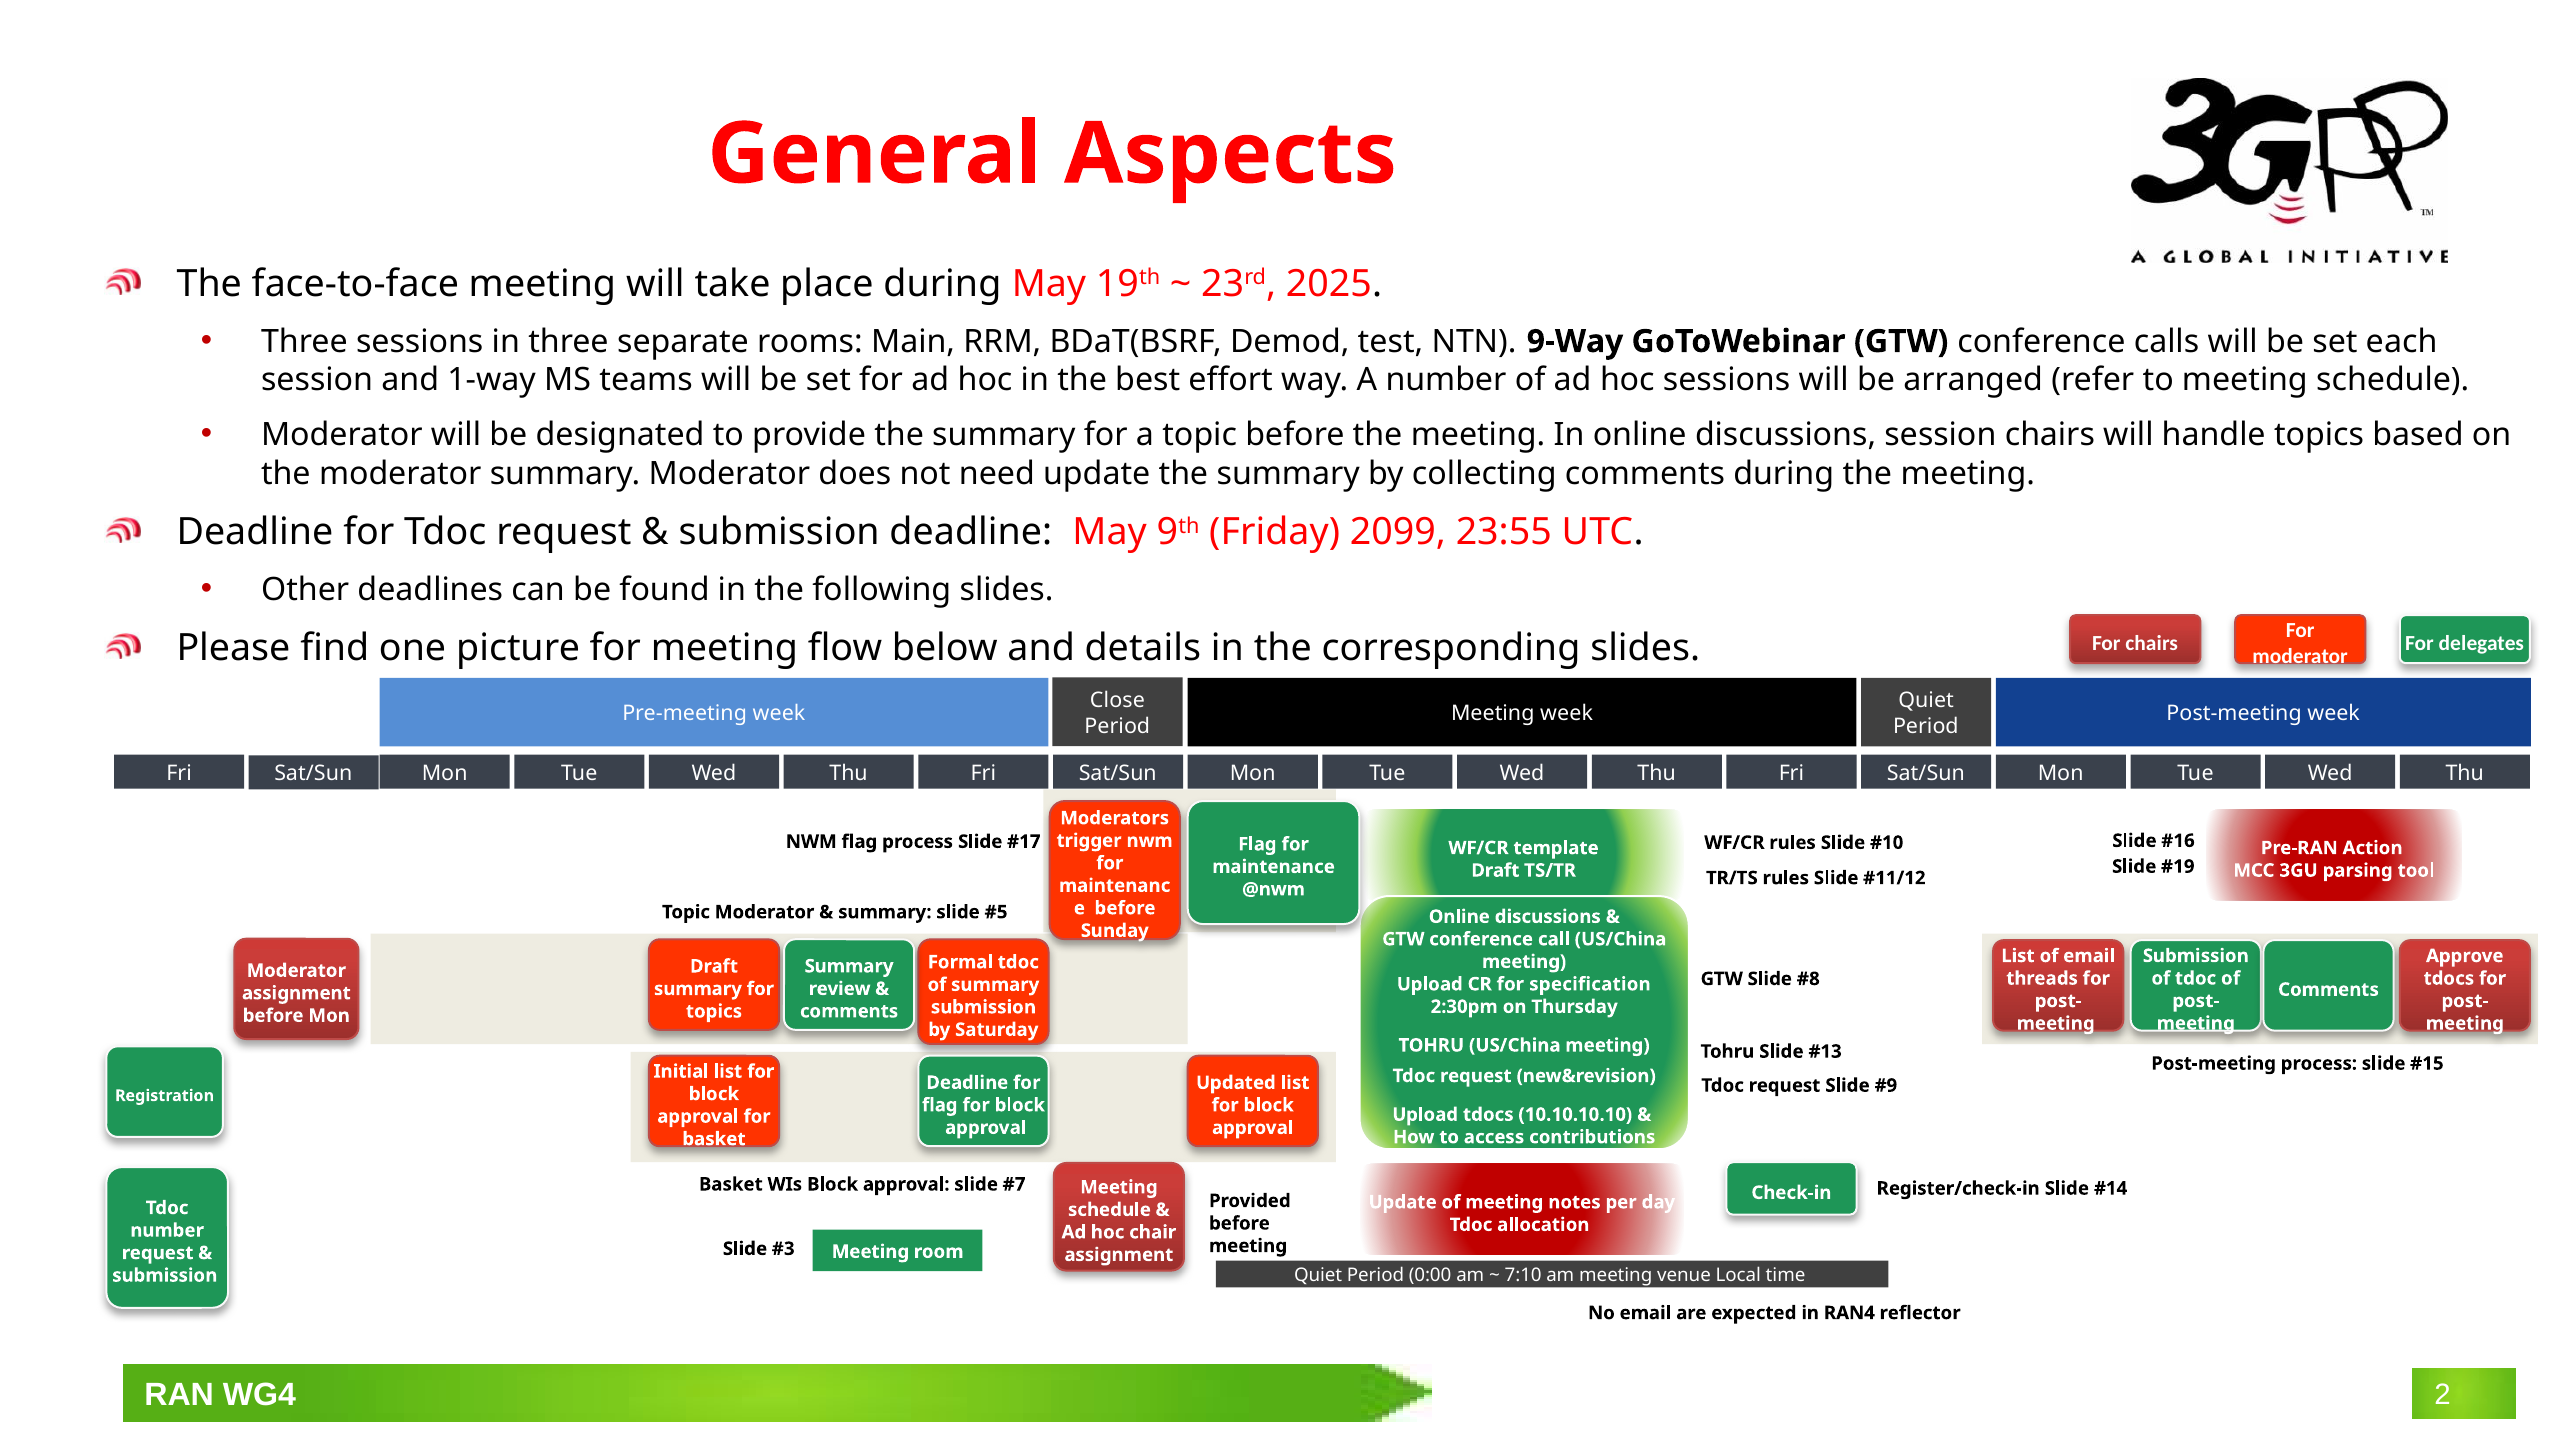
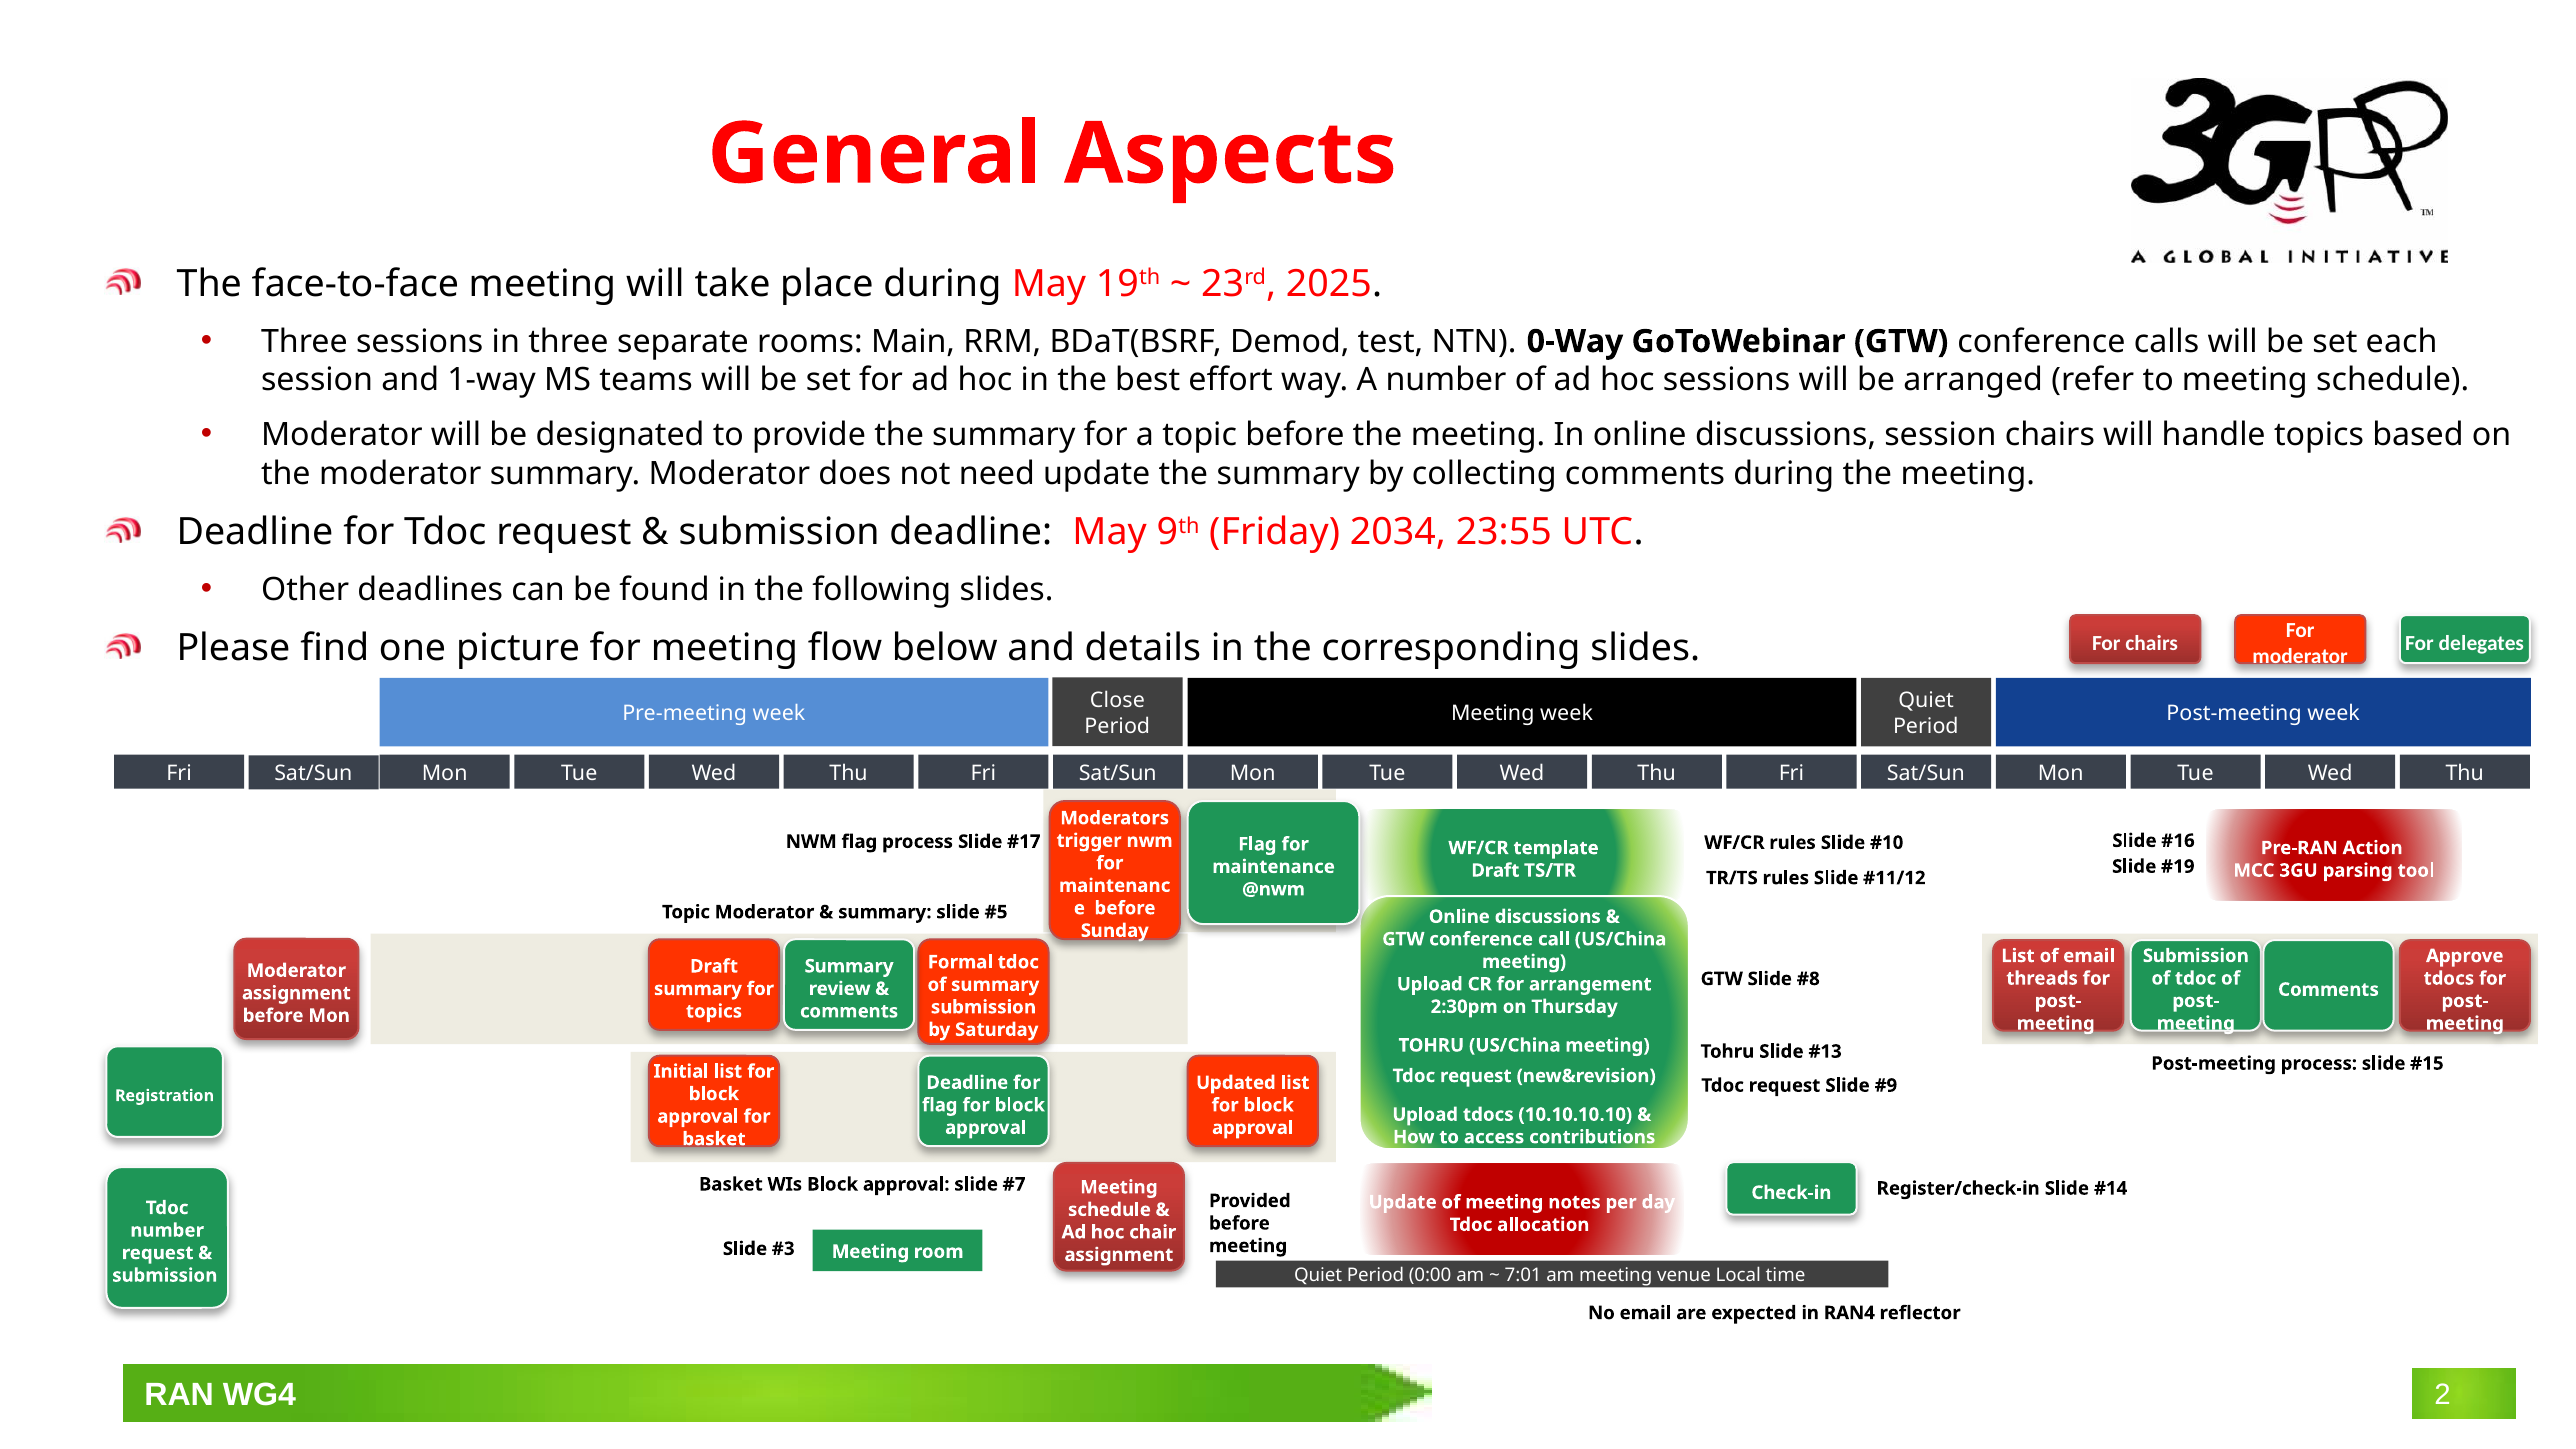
9-Way: 9-Way -> 0-Way (1575, 341)
2099: 2099 -> 2034 (1398, 532)
specification: specification -> arrangement (1590, 984)
7:10: 7:10 -> 7:01 (1523, 1275)
